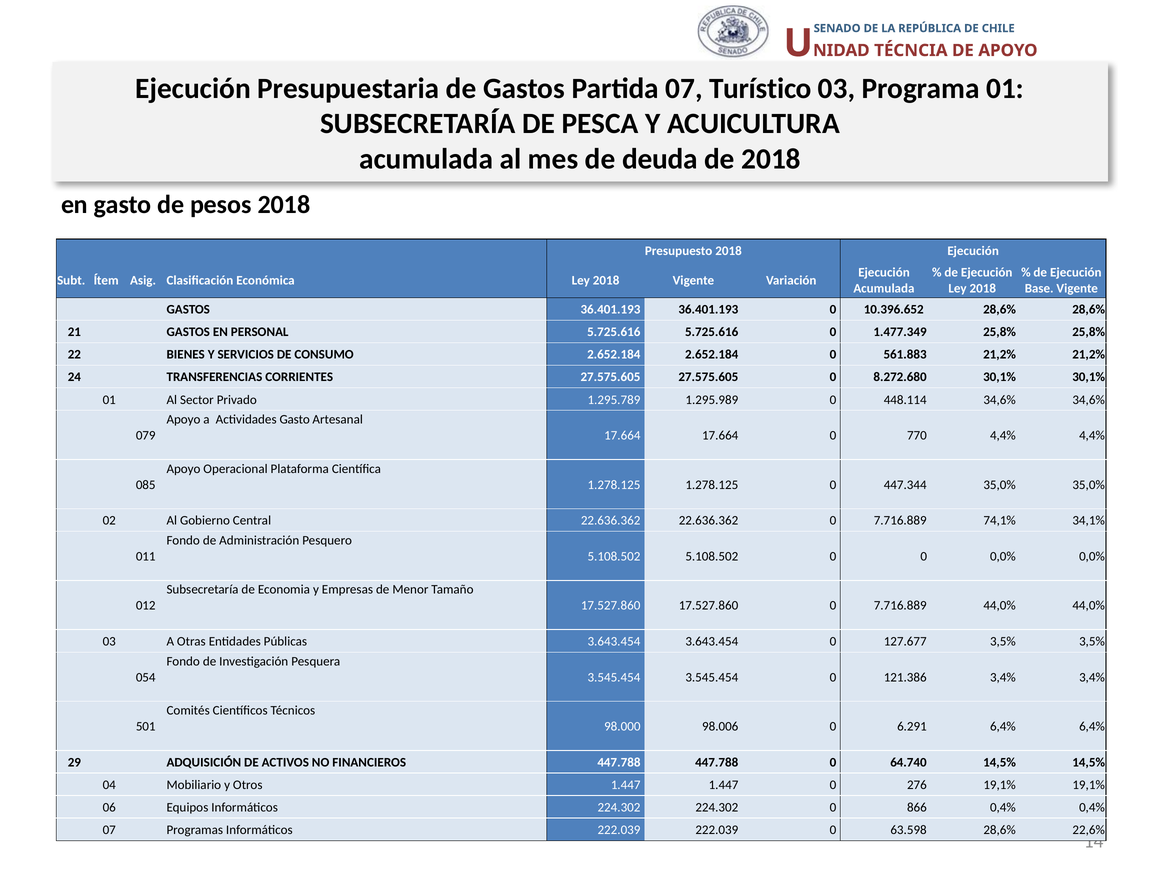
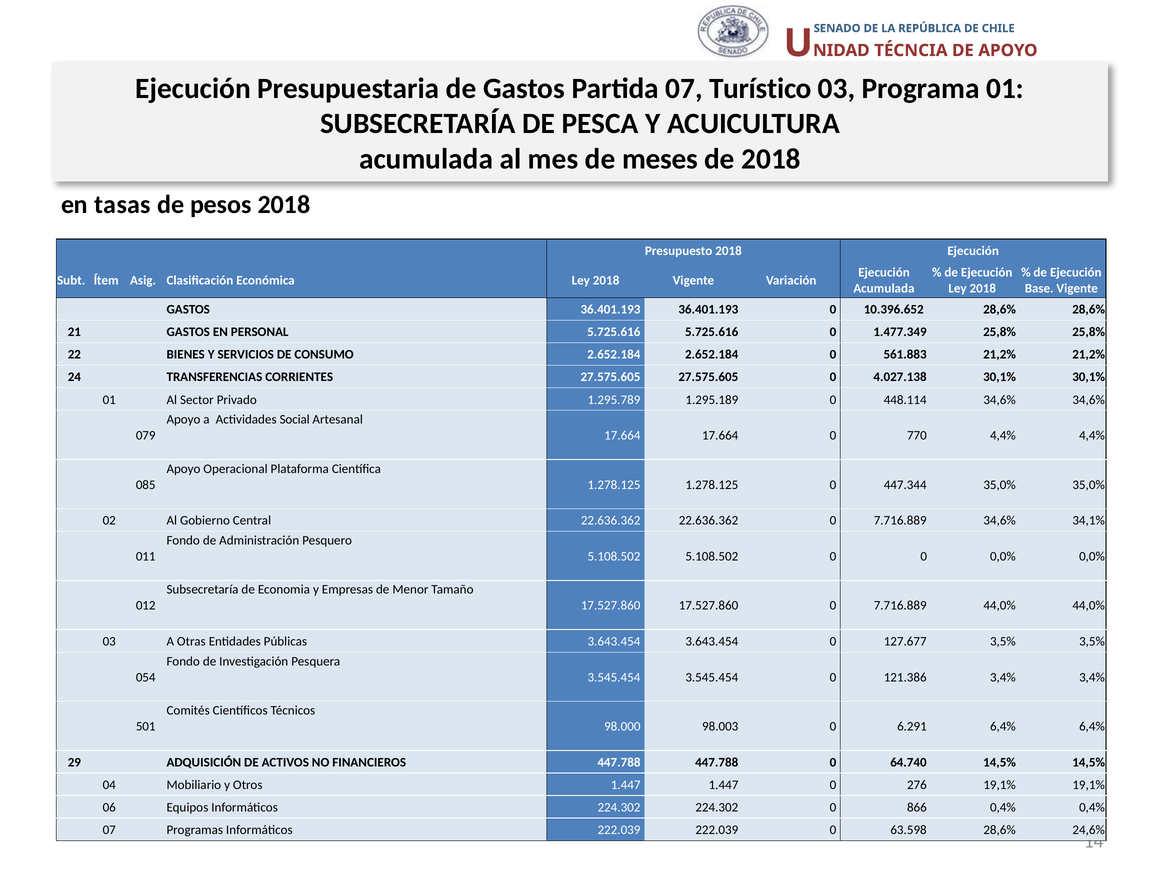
deuda: deuda -> meses (660, 159)
en gasto: gasto -> tasas (122, 204)
8.272.680: 8.272.680 -> 4.027.138 (900, 377)
1.295.989: 1.295.989 -> 1.295.189 (712, 399)
Actividades Gasto: Gasto -> Social (295, 419)
7.716.889 74,1%: 74,1% -> 34,6% (1000, 520)
98.006: 98.006 -> 98.003 (720, 726)
22,6%: 22,6% -> 24,6% (1089, 830)
